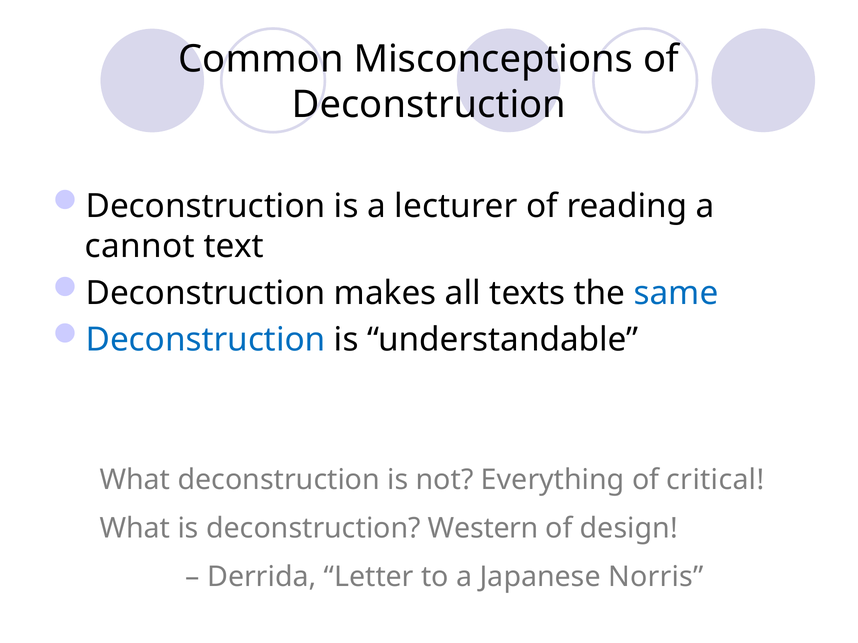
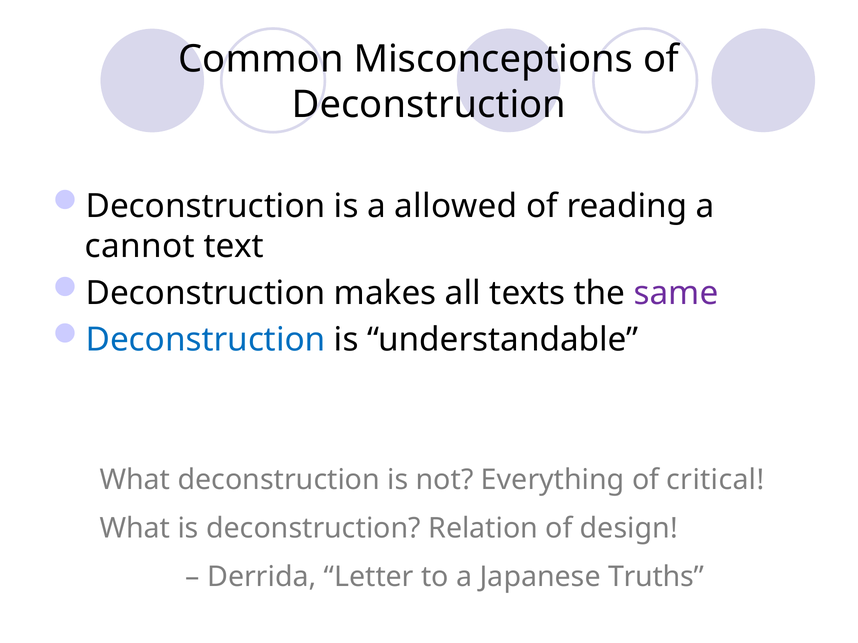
lecturer: lecturer -> allowed (456, 206)
same colour: blue -> purple (676, 293)
Western: Western -> Relation (483, 529)
Norris: Norris -> Truths (656, 577)
